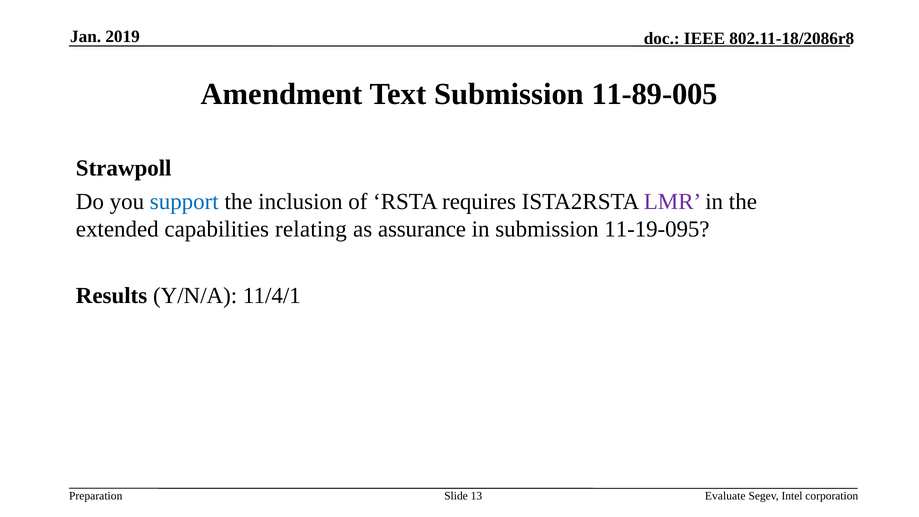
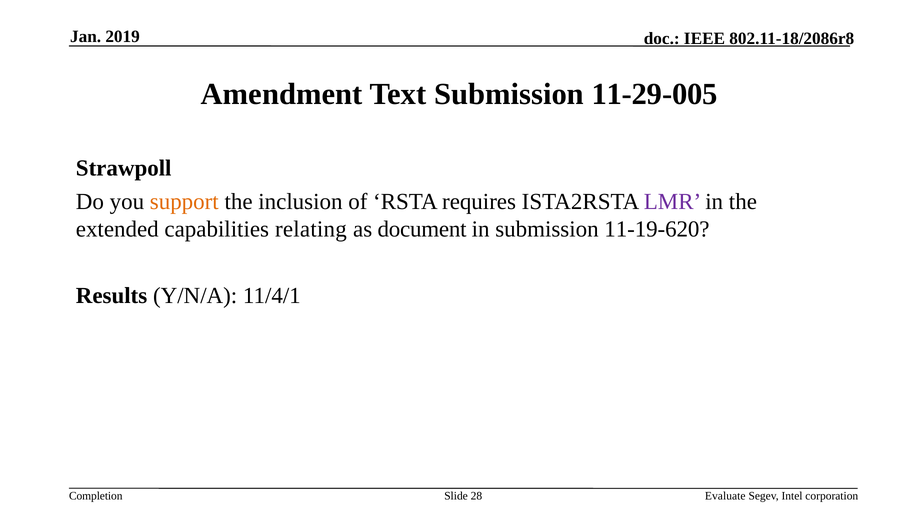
11-89-005: 11-89-005 -> 11-29-005 (655, 94)
support colour: blue -> orange (184, 202)
assurance: assurance -> document (422, 229)
11-19-095: 11-19-095 -> 11-19-620 (657, 229)
Preparation: Preparation -> Completion (96, 496)
13: 13 -> 28 (476, 496)
